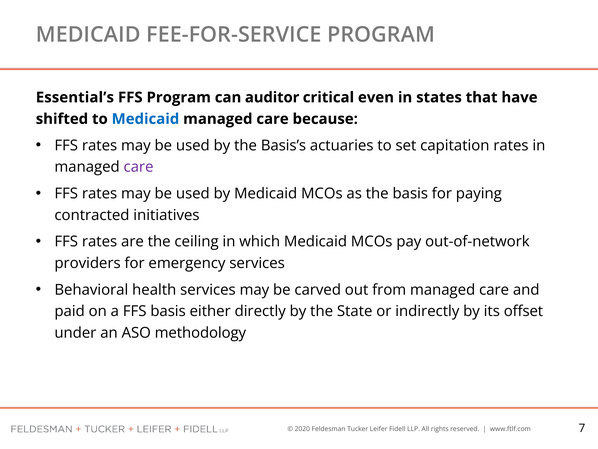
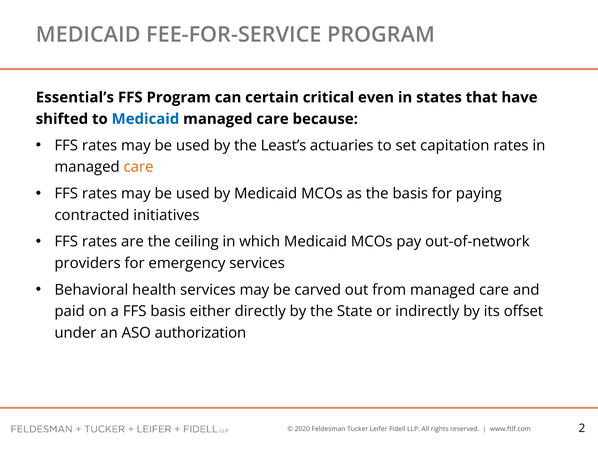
auditor: auditor -> certain (272, 97)
Basis’s: Basis’s -> Least’s (284, 145)
care colour: purple -> orange (138, 167)
methodology: methodology -> authorization (200, 332)
7: 7 -> 2 (582, 428)
